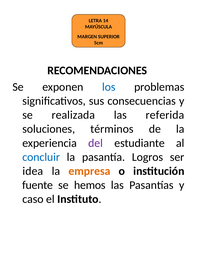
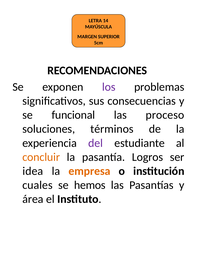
los colour: blue -> purple (109, 87)
realizada: realizada -> funcional (73, 115)
referida: referida -> proceso (165, 115)
concluir colour: blue -> orange (41, 157)
fuente: fuente -> cuales (37, 185)
caso: caso -> área (33, 199)
